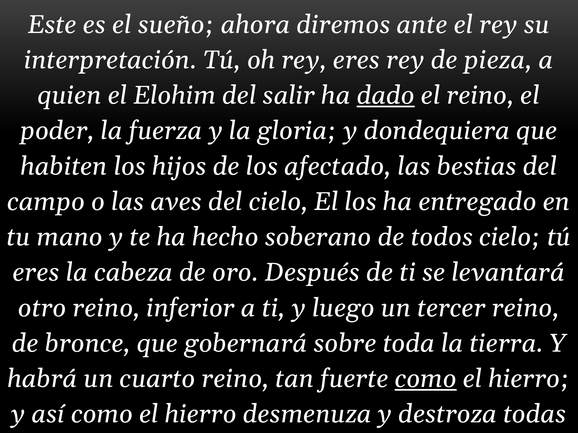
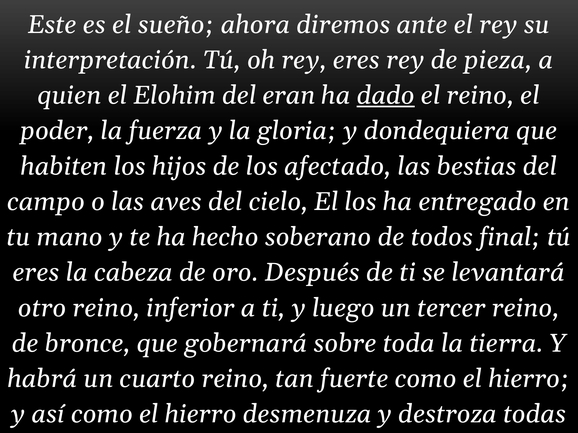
salir: salir -> eran (289, 96)
todos cielo: cielo -> final (510, 237)
como underline: present -> none (426, 379)
